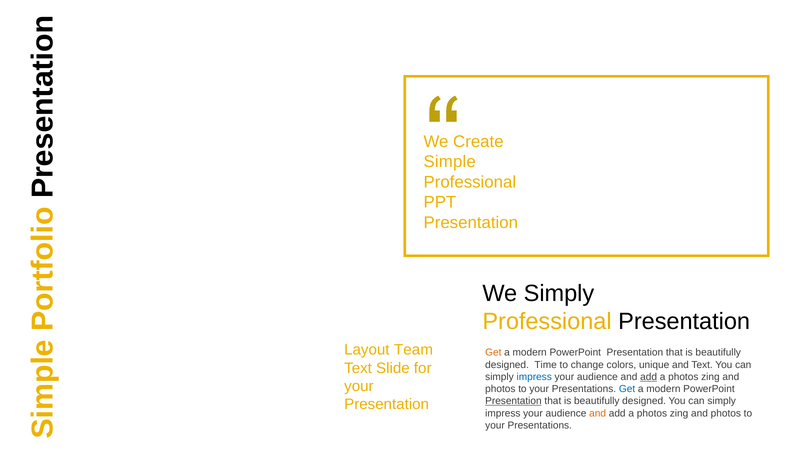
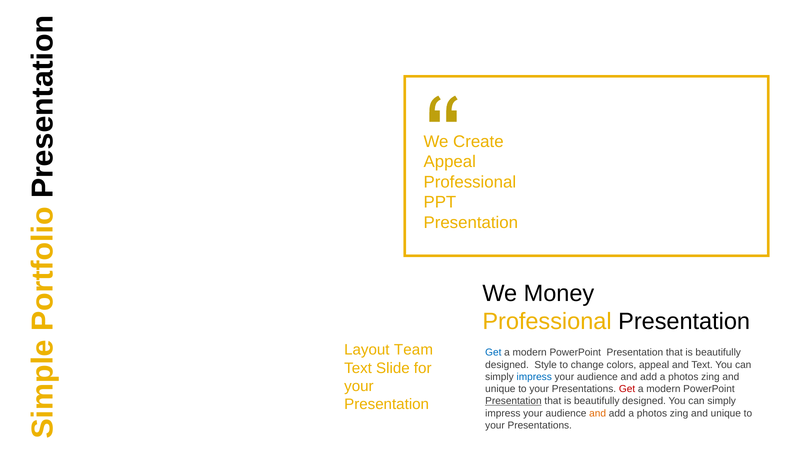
Simple: Simple -> Appeal (450, 162)
We Simply: Simply -> Money (559, 293)
Get colour: orange -> blue (493, 353)
Time: Time -> Style (546, 365)
colors unique: unique -> appeal (654, 365)
add underline: present -> none (649, 377)
photos: photos -> unique (500, 389)
Get colour: blue -> red (627, 389)
photos: photos -> unique (726, 413)
